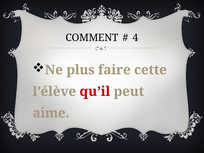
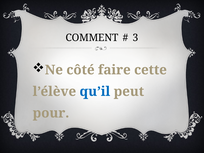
4: 4 -> 3 (136, 38)
plus: plus -> côté (80, 70)
qu’il colour: red -> blue (95, 92)
aime: aime -> pour (51, 113)
